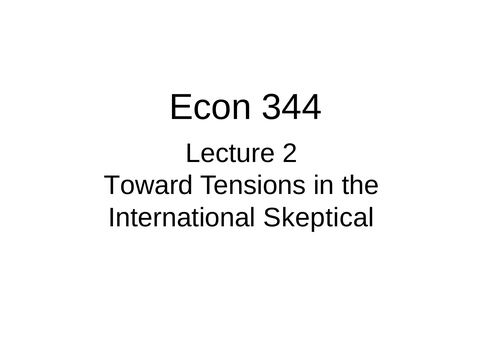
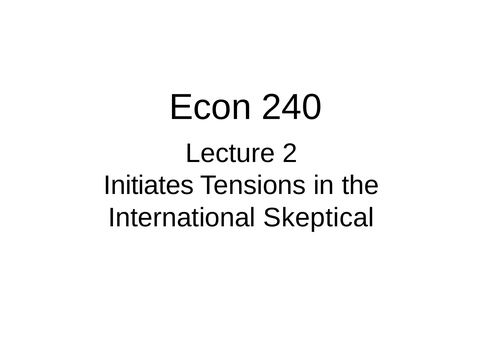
344: 344 -> 240 (292, 107)
Toward: Toward -> Initiates (149, 186)
